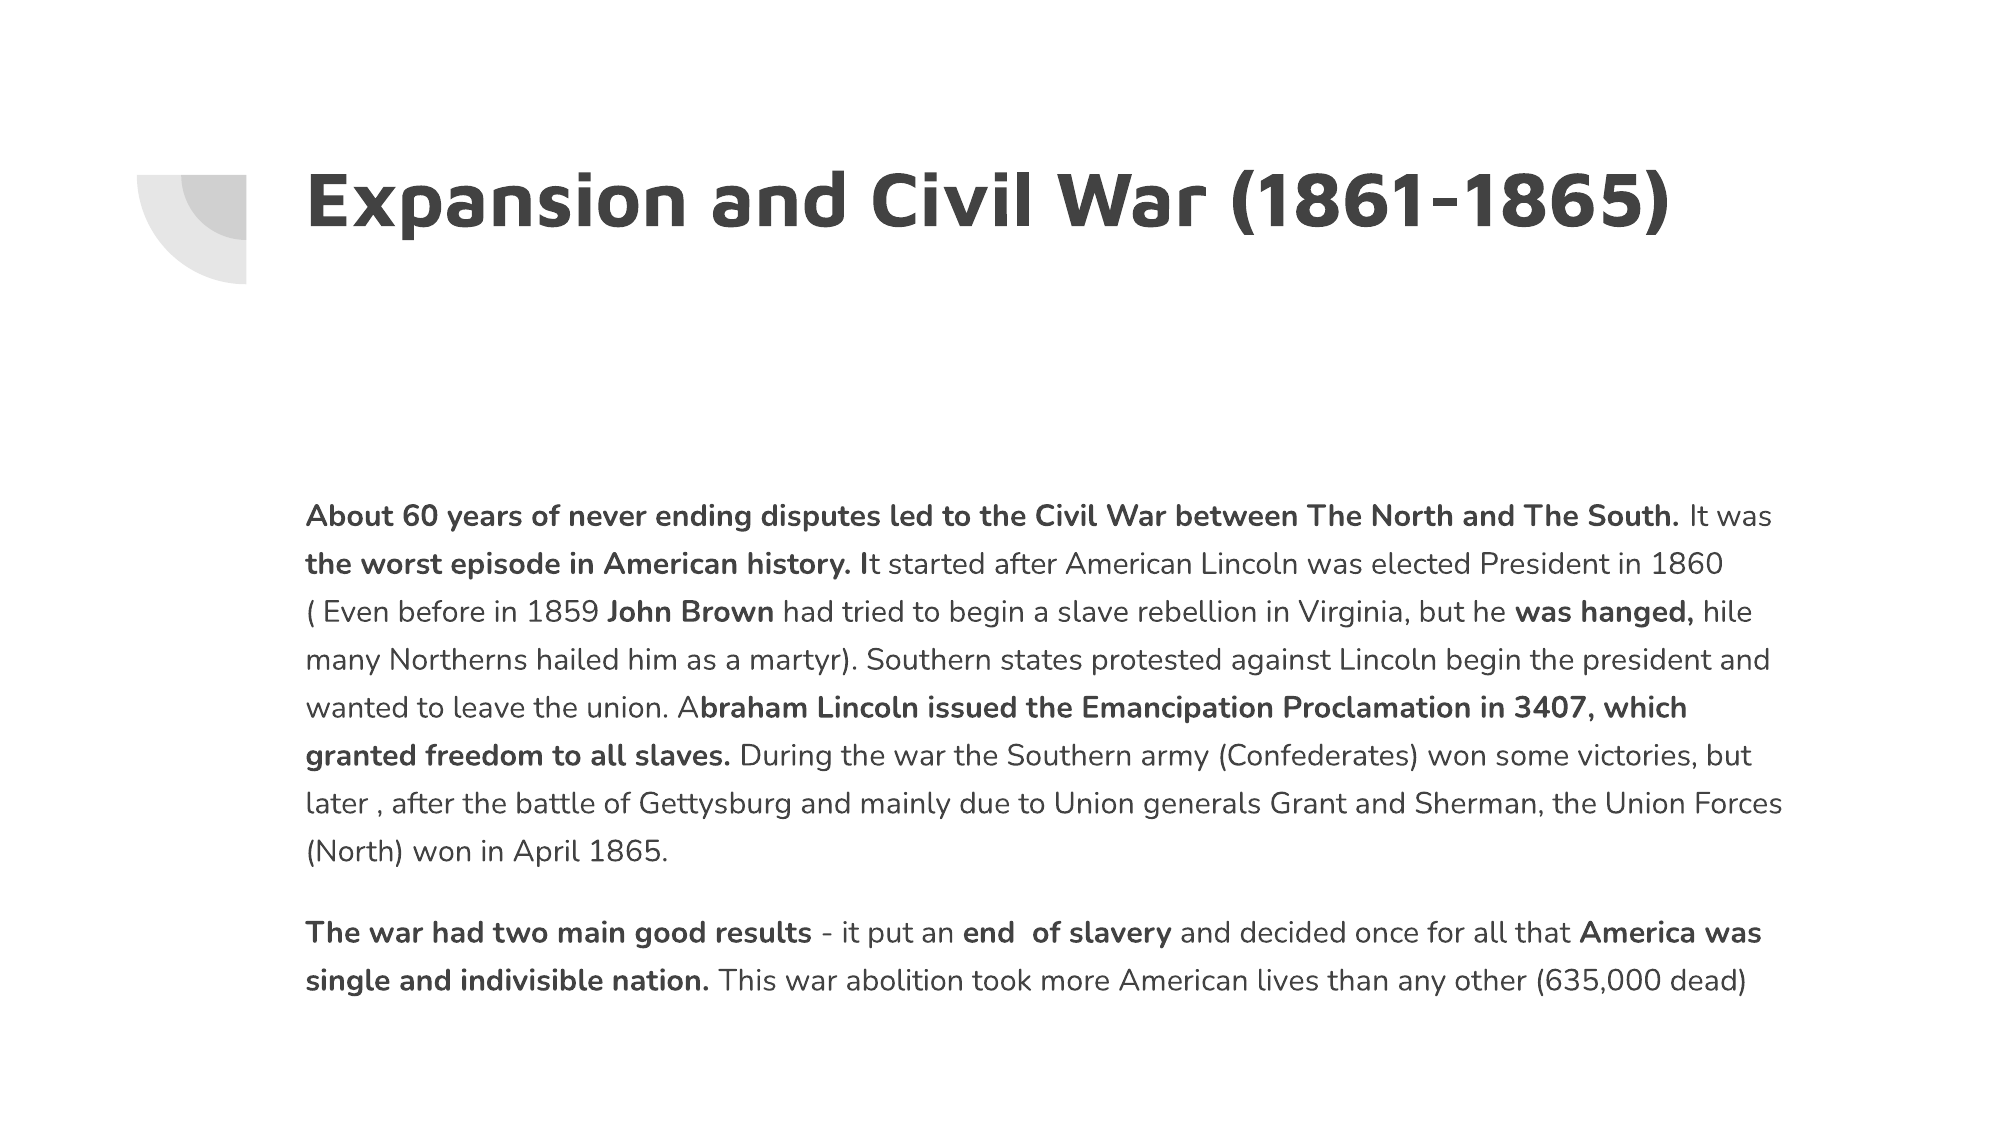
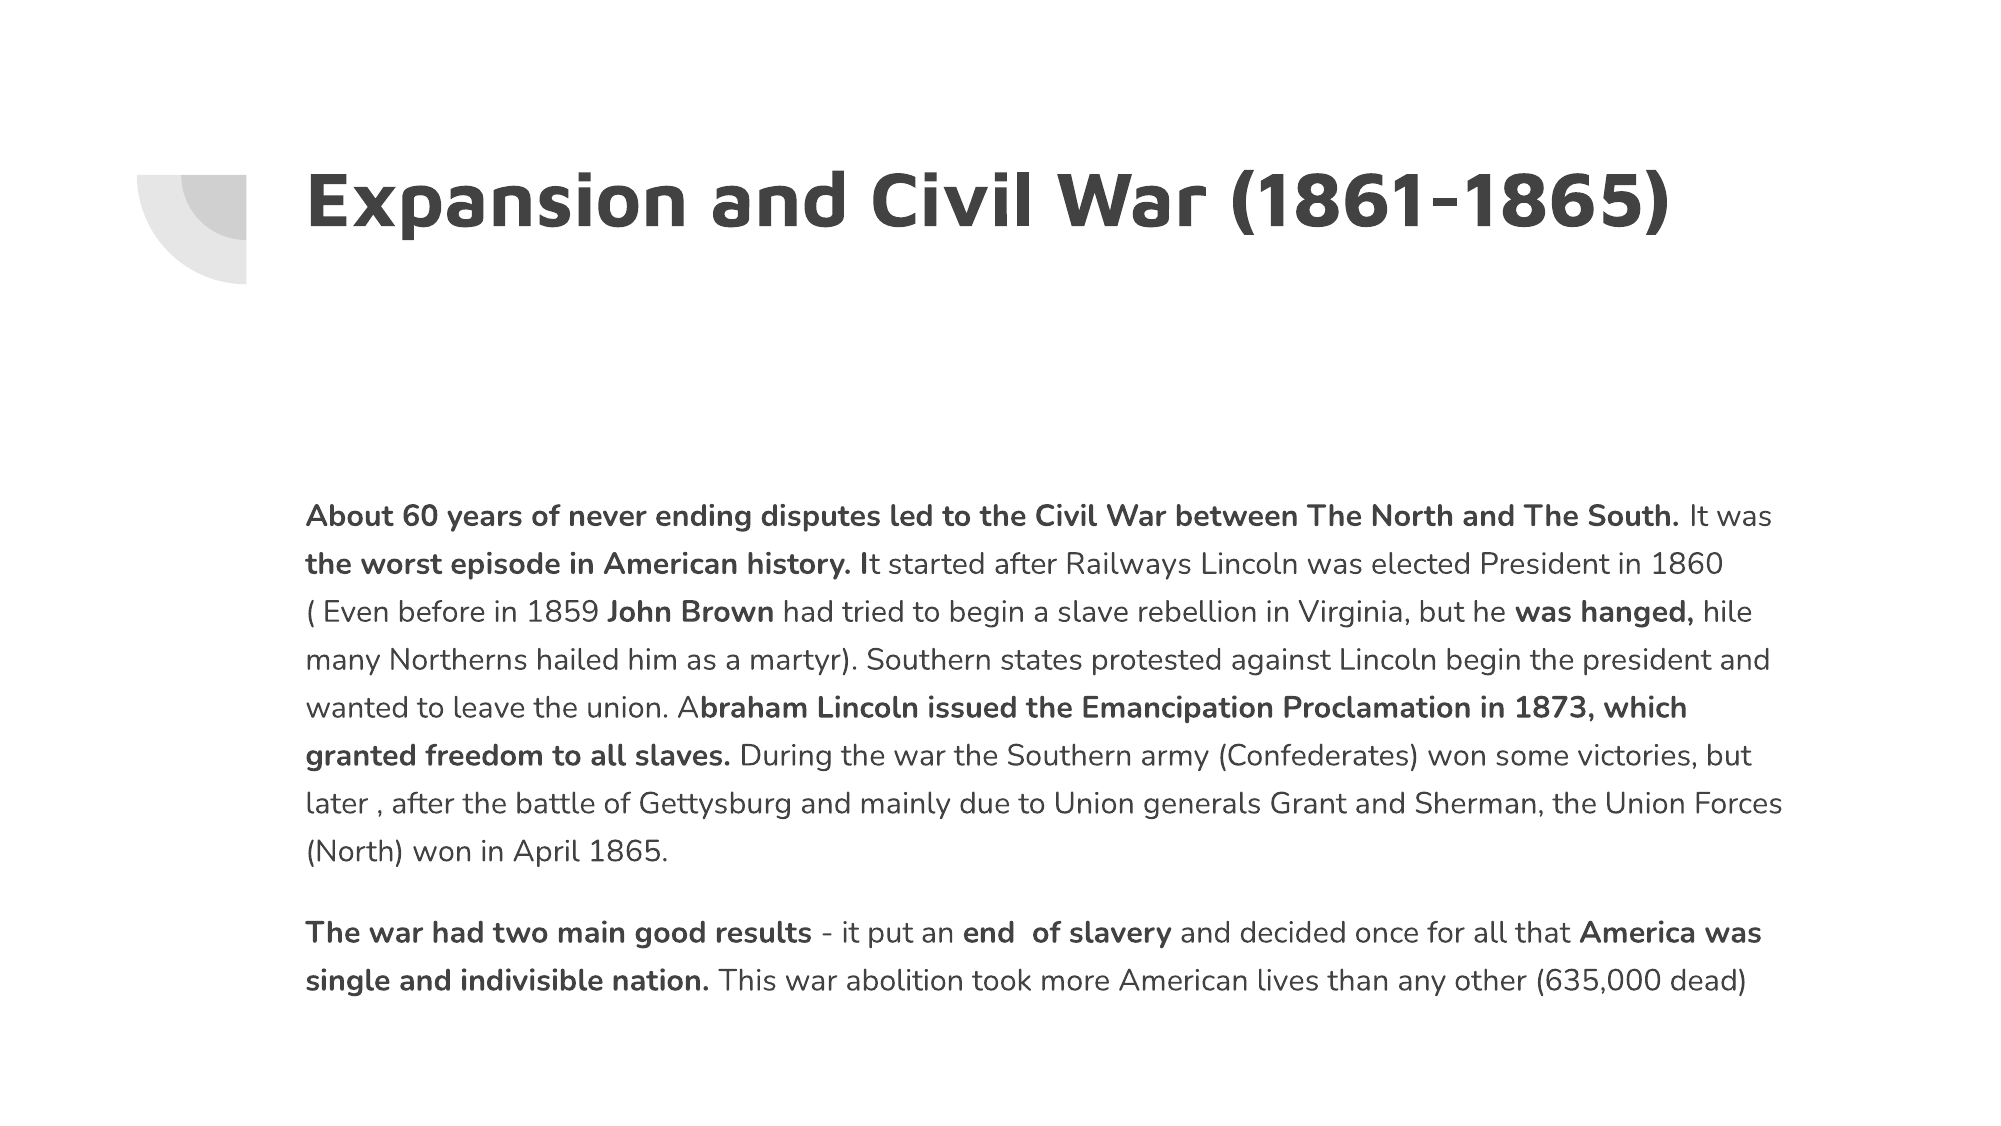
after American: American -> Railways (1129, 564)
3407: 3407 -> 1873 (1554, 707)
